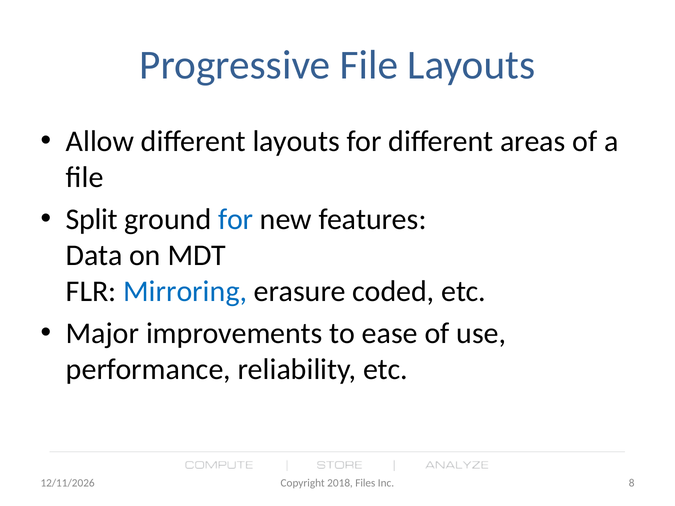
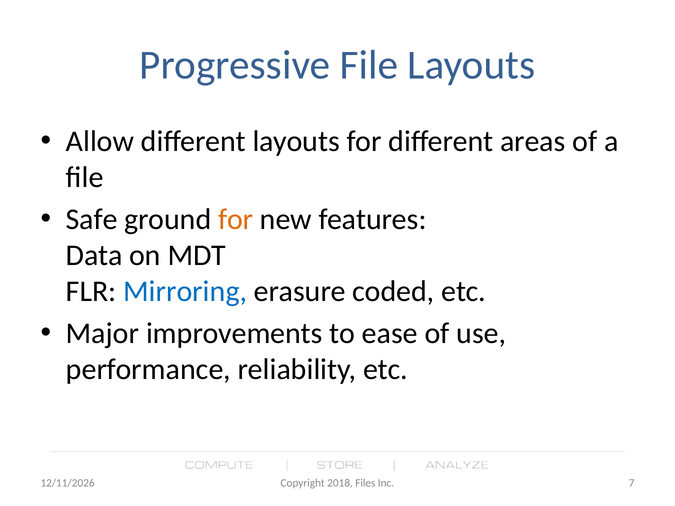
Split: Split -> Safe (92, 220)
for colour: blue -> orange (236, 220)
8: 8 -> 7 (632, 483)
